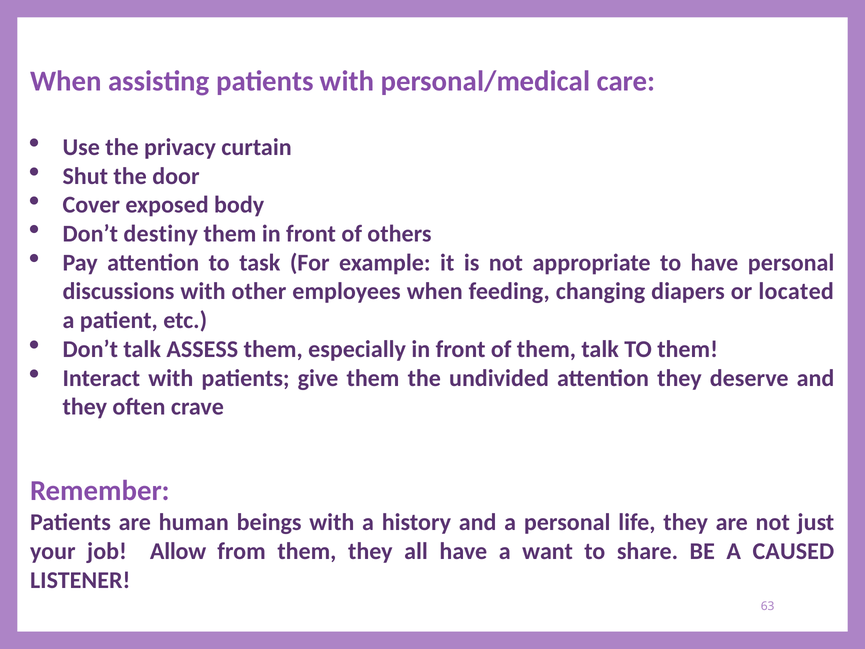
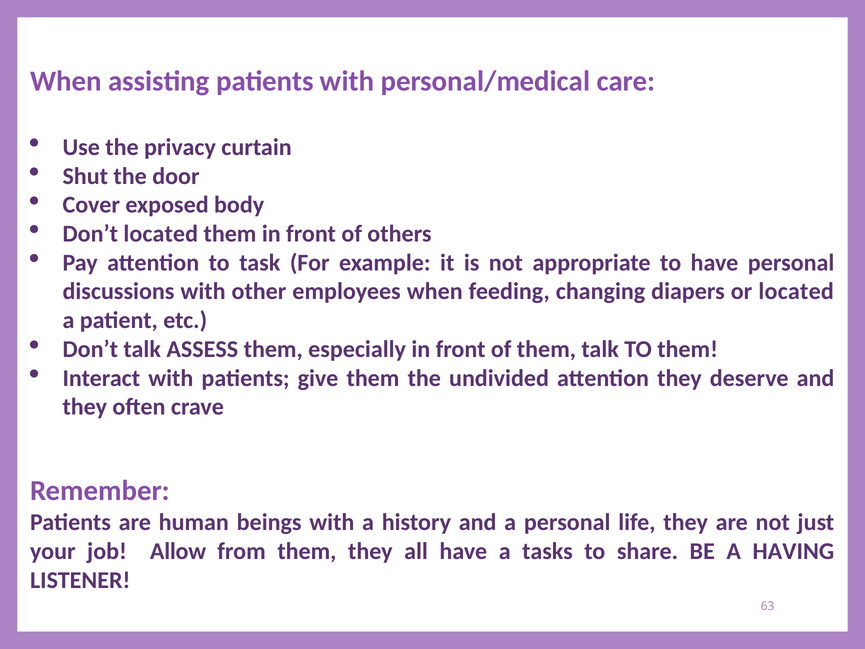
Don’t destiny: destiny -> located (161, 234)
want: want -> tasks (548, 551)
CAUSED: CAUSED -> HAVING (793, 551)
